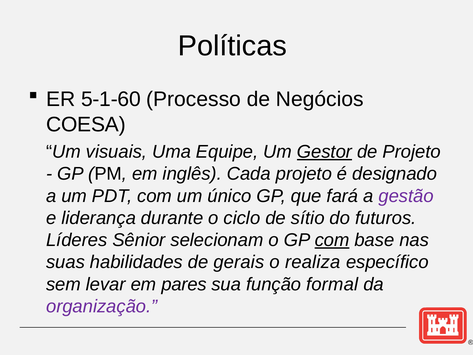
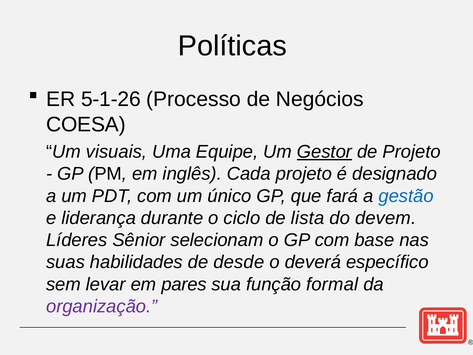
5-1-60: 5-1-60 -> 5-1-26 (111, 99)
gestão colour: purple -> blue (406, 196)
sítio: sítio -> lista (308, 218)
futuros: futuros -> devem (386, 218)
com underline: present -> none (332, 240)
gerais: gerais -> desde (239, 262)
realiza: realiza -> deverá (313, 262)
